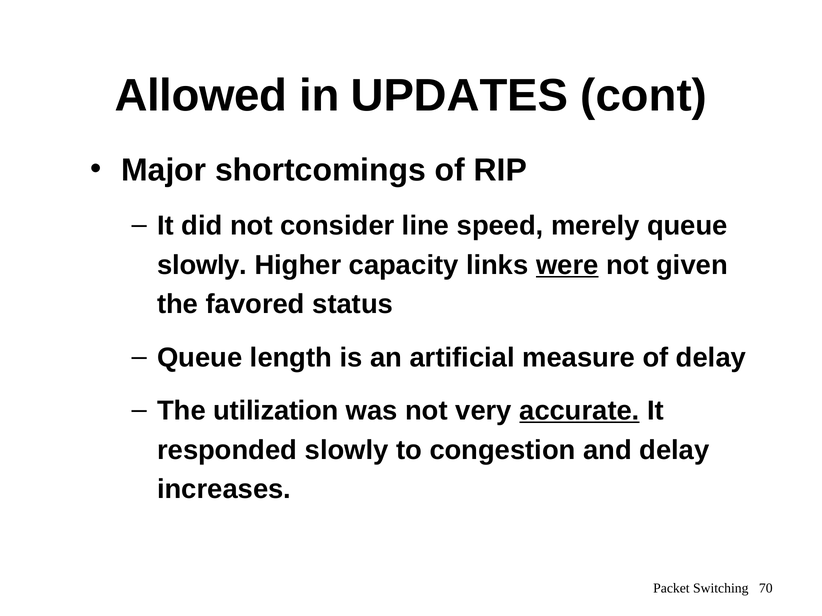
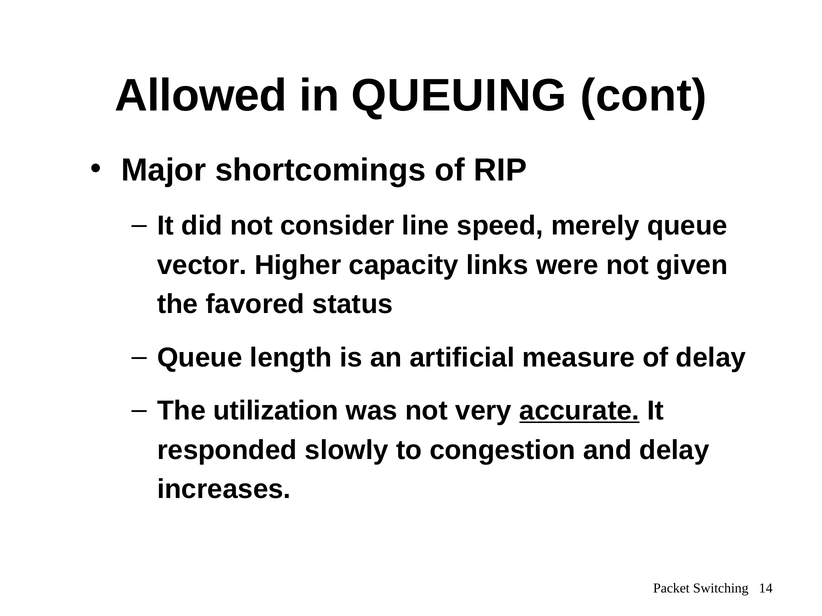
UPDATES: UPDATES -> QUEUING (459, 96)
slowly: slowly -> vector (202, 265)
were underline: present -> none (567, 265)
70: 70 -> 14 (766, 589)
